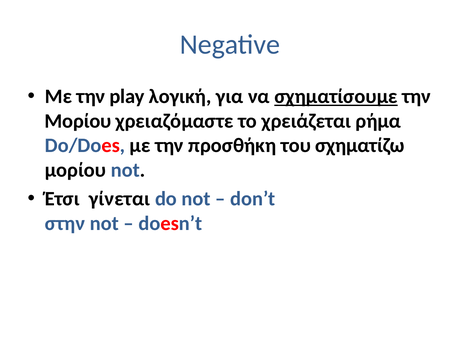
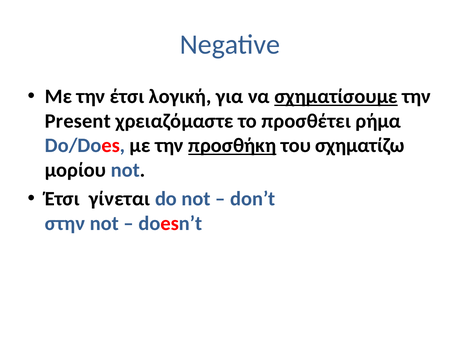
την play: play -> έτσι (127, 96)
Μορίου: Μορίου -> Present (78, 121)
χρειάζεται: χρειάζεται -> προσθέτει (306, 121)
προσθήκη underline: none -> present (232, 146)
